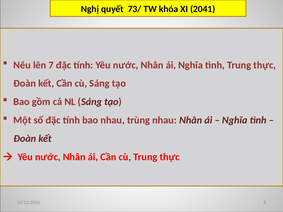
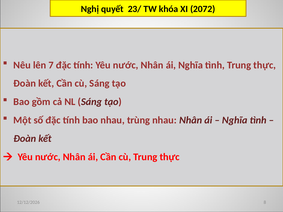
73/: 73/ -> 23/ (135, 9)
2041: 2041 -> 2072 (203, 9)
